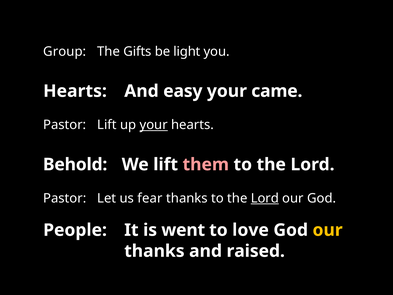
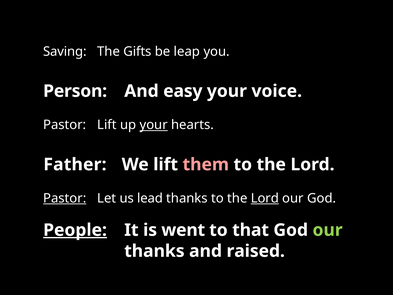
Group: Group -> Saving (65, 51)
light: light -> leap (187, 51)
Hearts: Hearts -> Person (75, 91)
came: came -> voice (277, 91)
Behold: Behold -> Father (75, 164)
Pastor underline: none -> present (65, 198)
fear: fear -> lead (150, 198)
People underline: none -> present (75, 230)
love: love -> that (251, 230)
our colour: yellow -> light green (328, 230)
